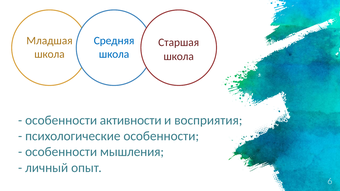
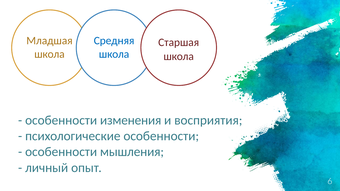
активности: активности -> изменения (131, 120)
